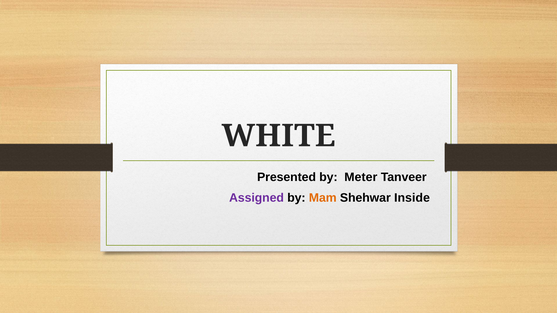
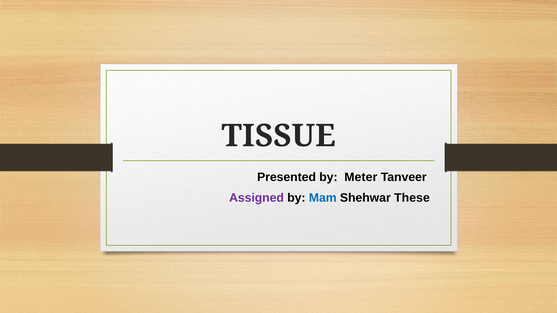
WHITE: WHITE -> TISSUE (279, 136)
Mam colour: orange -> blue (323, 198)
Inside: Inside -> These (412, 198)
